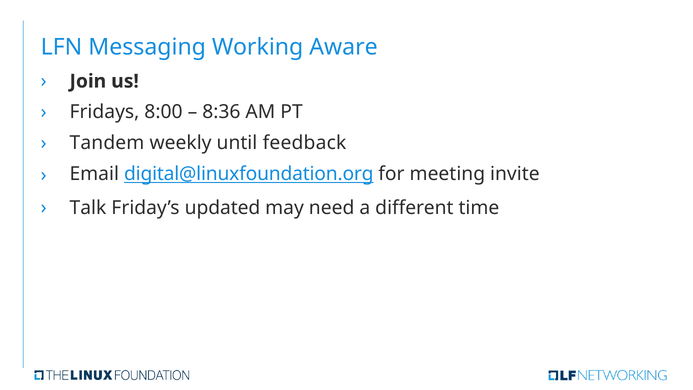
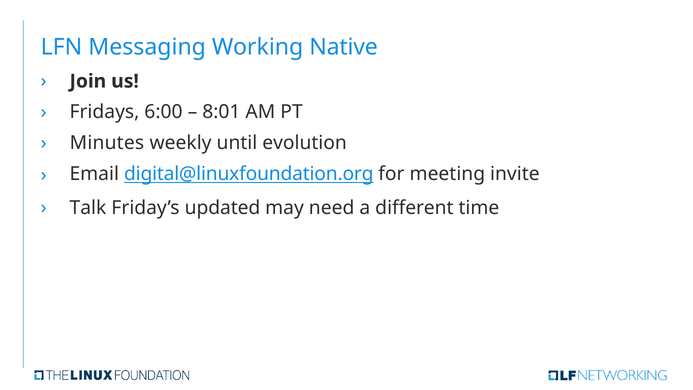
Aware: Aware -> Native (344, 47)
8:00: 8:00 -> 6:00 (163, 112)
8:36: 8:36 -> 8:01 (221, 112)
Tandem: Tandem -> Minutes (107, 143)
feedback: feedback -> evolution (305, 143)
